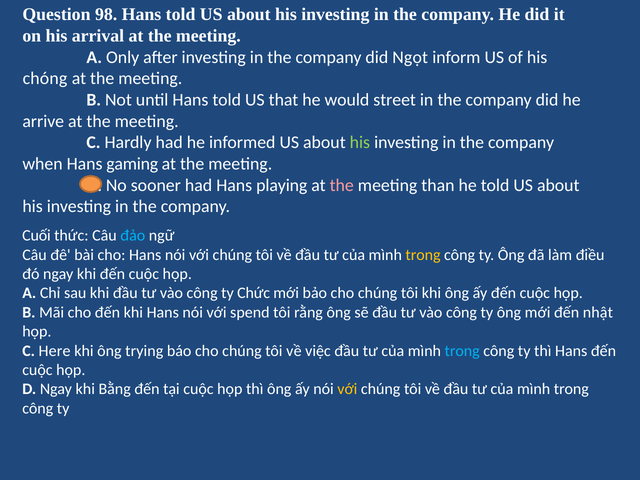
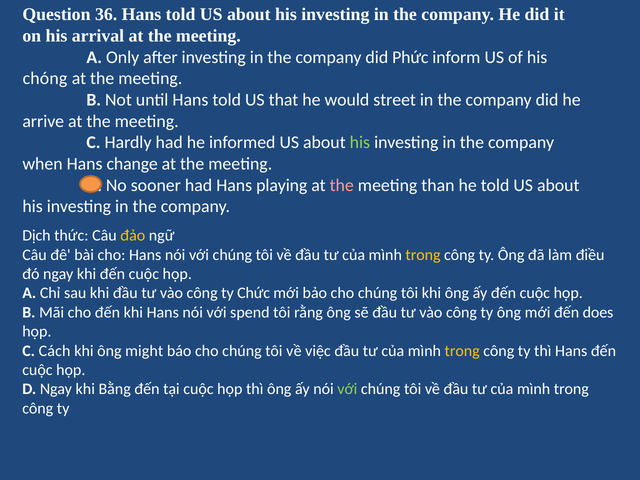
98: 98 -> 36 (106, 15)
Ngọt: Ngọt -> Phức (410, 57)
gaming: gaming -> change (132, 164)
Cuối: Cuối -> Dịch (36, 236)
đảo colour: light blue -> yellow (133, 236)
nhật: nhật -> does (598, 312)
Here: Here -> Cách (55, 351)
trying: trying -> might (144, 351)
trong colour: light blue -> yellow (462, 351)
với colour: yellow -> light green (347, 389)
